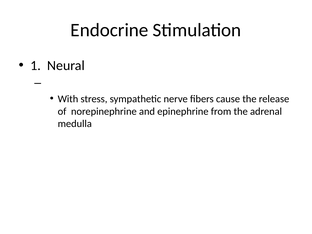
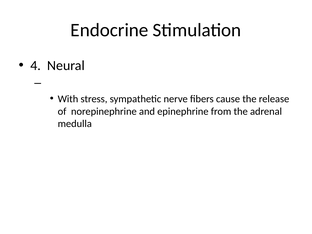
1: 1 -> 4 (36, 65)
